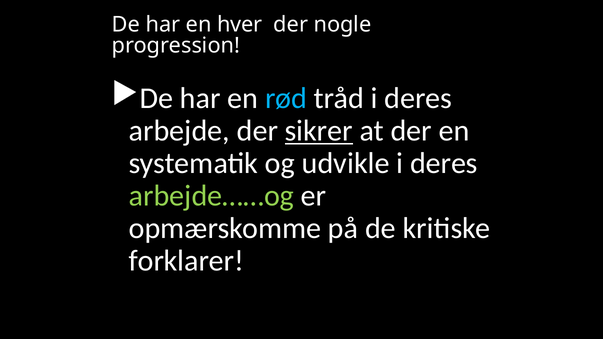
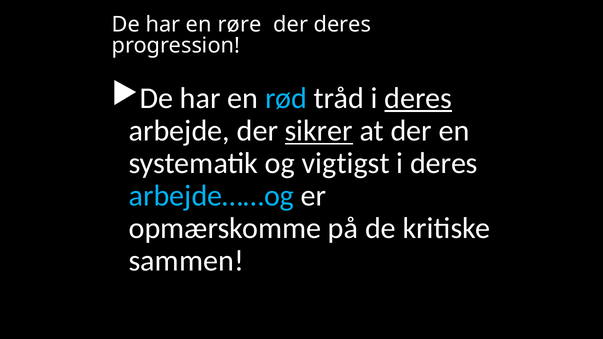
hver: hver -> røre (240, 24)
der nogle: nogle -> deres (342, 24)
deres underline: none -> present (418, 98)
udvikle: udvikle -> vigtigst (346, 163)
arbejde……og colour: light green -> light blue (211, 196)
forklarer: forklarer -> sammen (186, 261)
